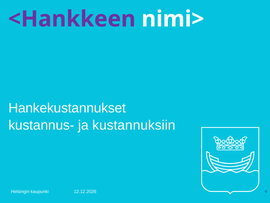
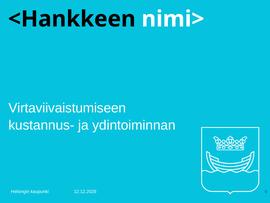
<Hankkeen colour: purple -> black (72, 19)
Hankekustannukset: Hankekustannukset -> Virtaviivaistumiseen (67, 108)
kustannuksiin: kustannuksiin -> ydintoiminnan (134, 125)
